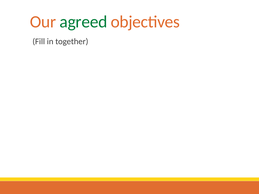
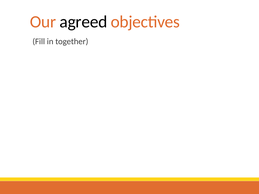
agreed colour: green -> black (83, 22)
